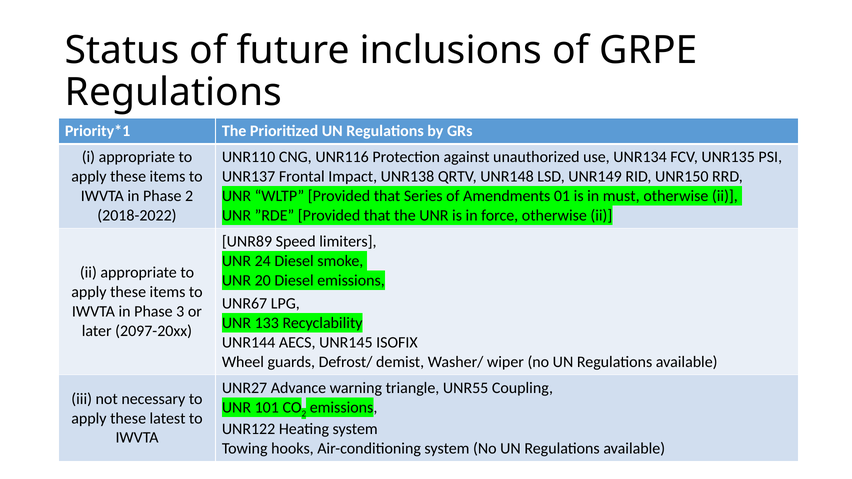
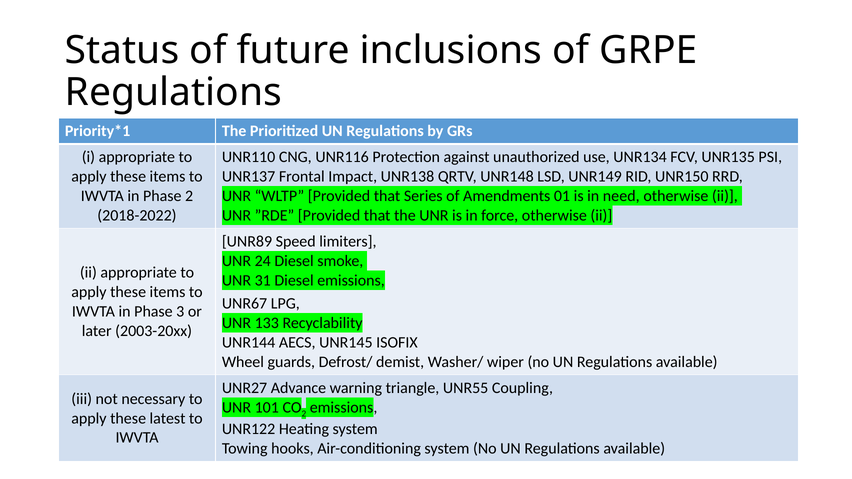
must: must -> need (621, 196)
20: 20 -> 31 (263, 281)
2097-20xx: 2097-20xx -> 2003-20xx (154, 331)
